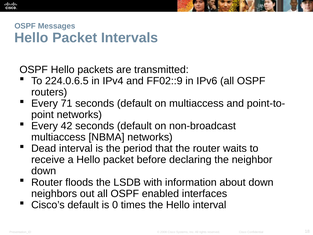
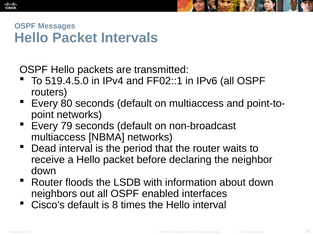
224.0.6.5: 224.0.6.5 -> 519.4.5.0 (67, 81)
FF02::9: FF02::9 -> FF02::1 (165, 81)
71: 71 -> 80 (67, 103)
42: 42 -> 79 (67, 126)
0: 0 -> 8 (115, 205)
